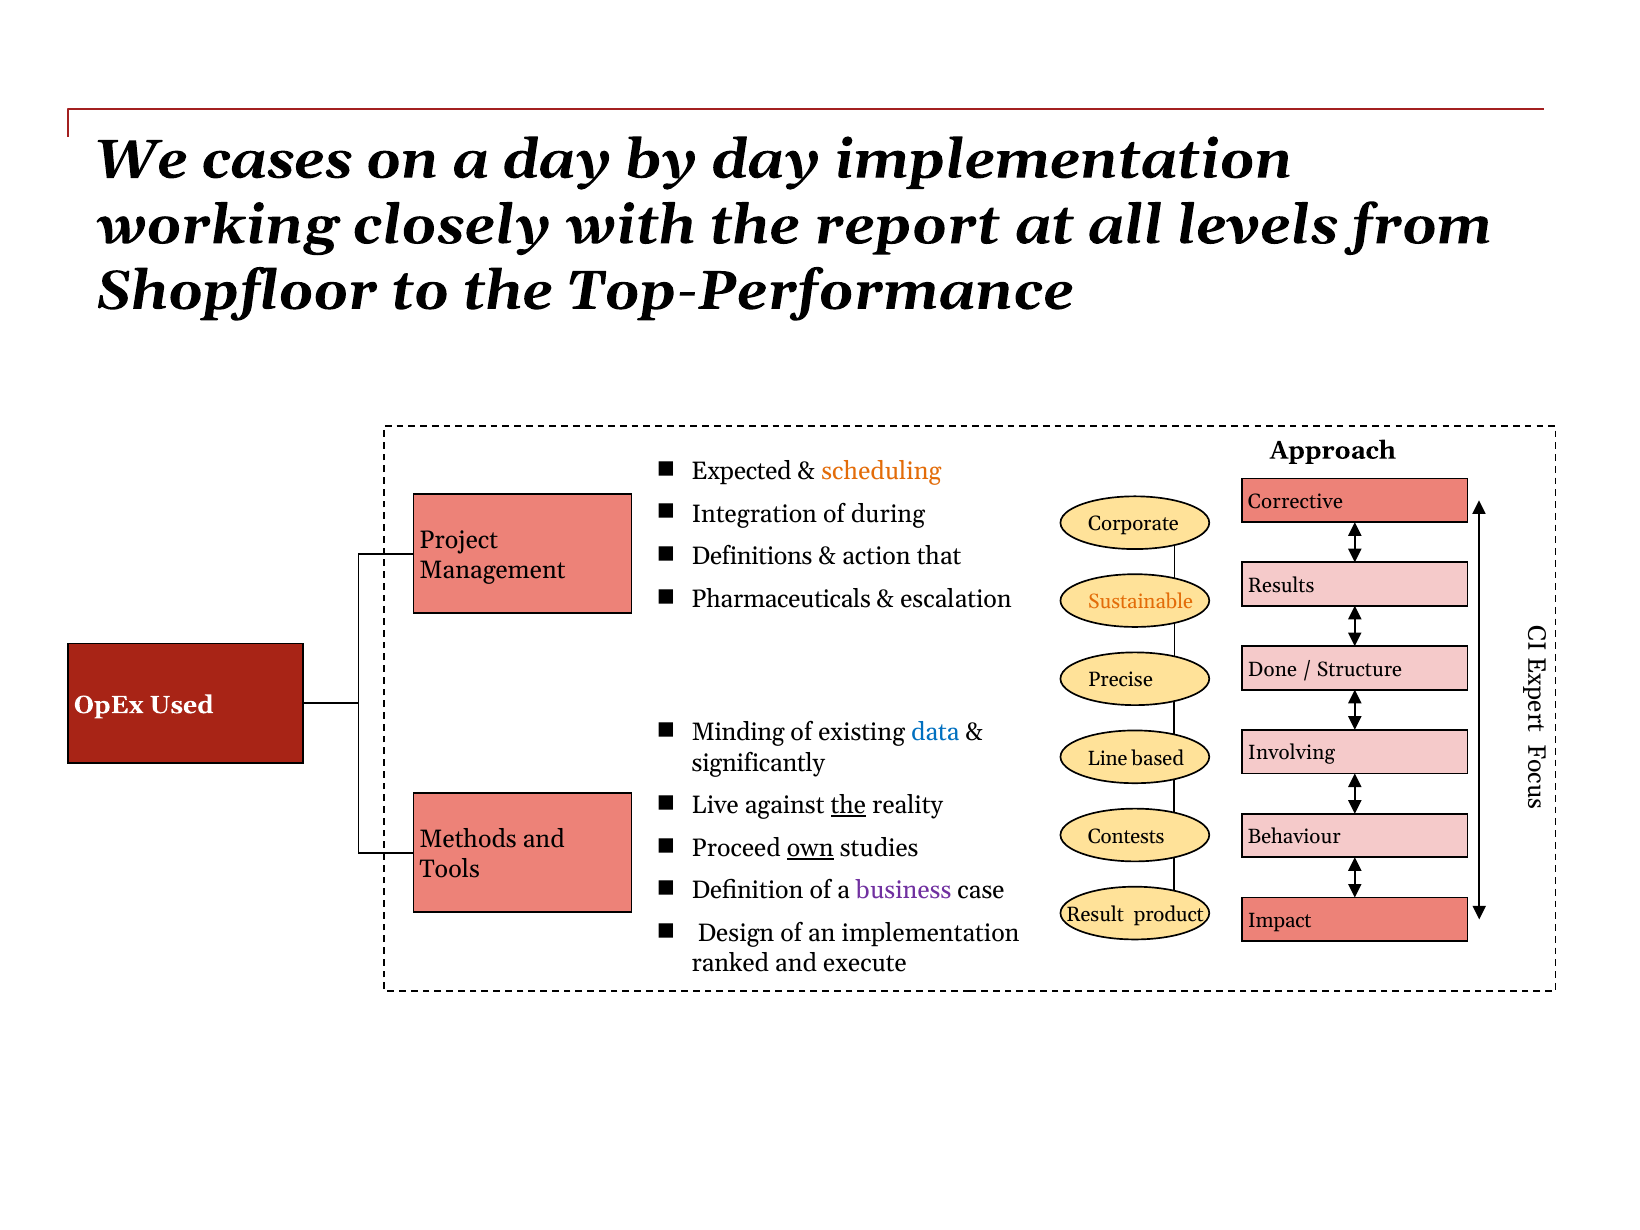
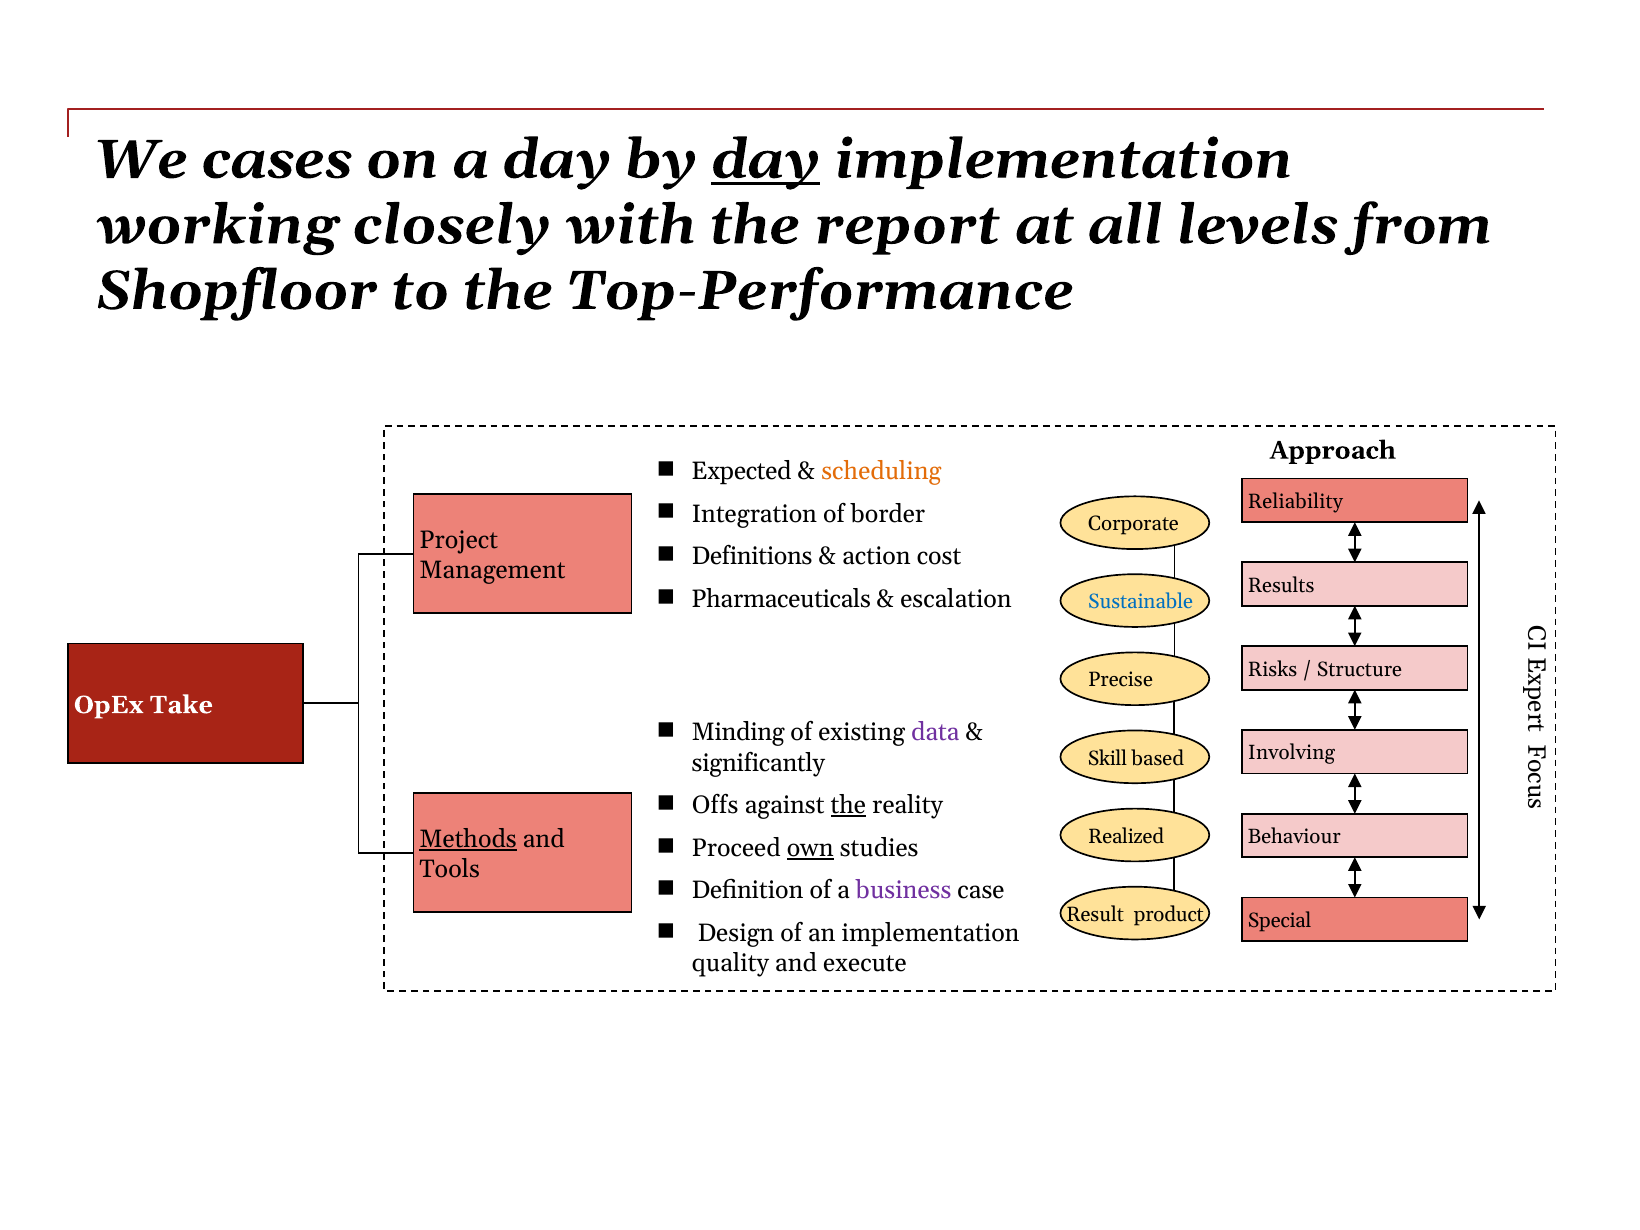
day underline: none -> present (766, 160)
Corrective: Corrective -> Reliability (1295, 502)
during: during -> border (888, 514)
that: that -> cost (939, 556)
Sustainable colour: orange -> blue (1141, 602)
Done: Done -> Risks (1273, 669)
Used: Used -> Take (181, 705)
data colour: blue -> purple (935, 733)
Line: Line -> Skill (1108, 758)
Live: Live -> Offs (715, 805)
Contests: Contests -> Realized (1126, 836)
Methods underline: none -> present (468, 839)
Impact: Impact -> Special (1280, 921)
ranked: ranked -> quality (730, 963)
